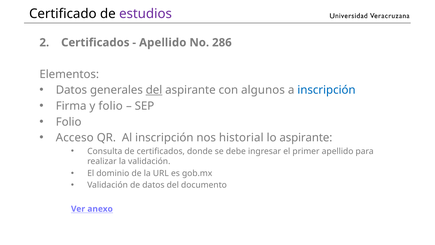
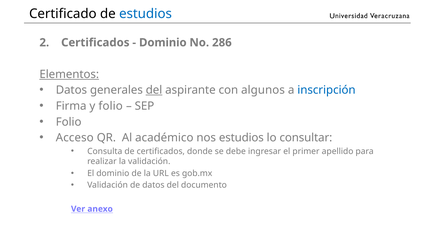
estudios colour: purple -> blue (146, 14)
Apellido: Apellido -> Dominio (163, 43)
Elementos underline: none -> present (69, 74)
Al inscripción: inscripción -> académico (164, 138)
nos historial: historial -> estudios (241, 138)
lo aspirante: aspirante -> consultar (306, 138)
